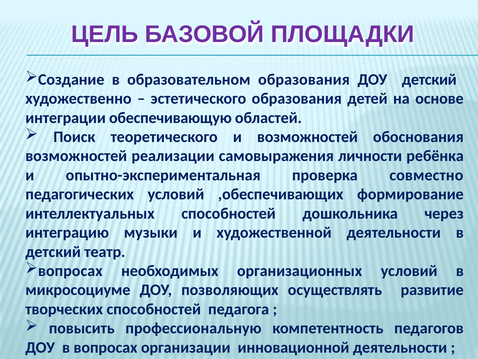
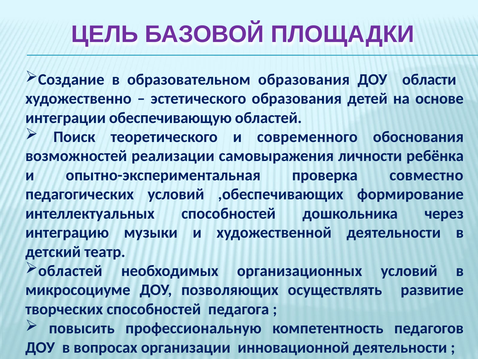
ДОУ детский: детский -> области (429, 79)
и возможностей: возможностей -> современного (307, 137)
вопросах: вопросах -> областей (70, 271)
